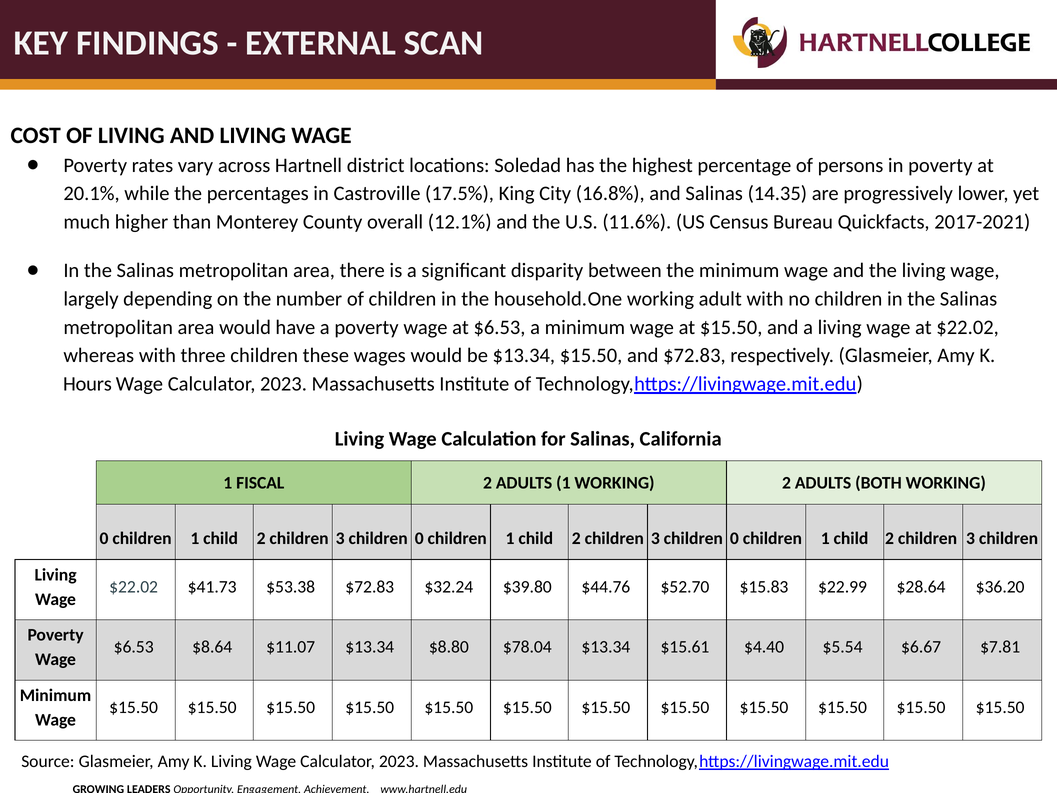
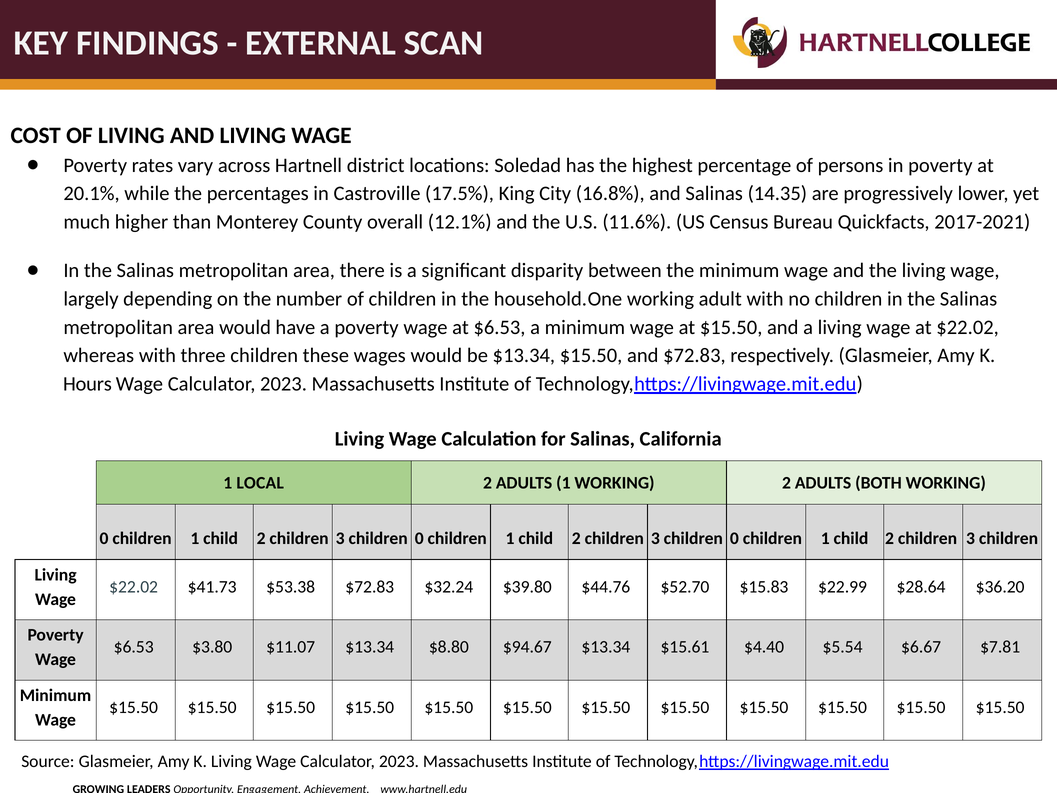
FISCAL: FISCAL -> LOCAL (260, 483)
$8.64: $8.64 -> $3.80 (212, 647)
$78.04: $78.04 -> $94.67 (527, 647)
